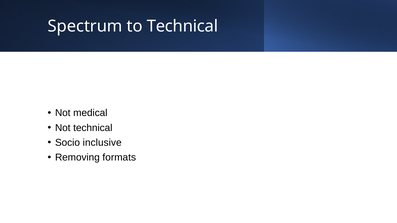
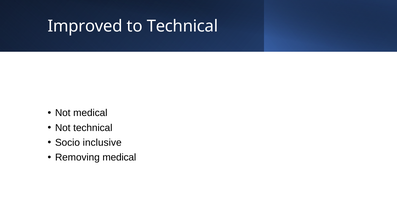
Spectrum: Spectrum -> Improved (85, 26)
Removing formats: formats -> medical (119, 158)
